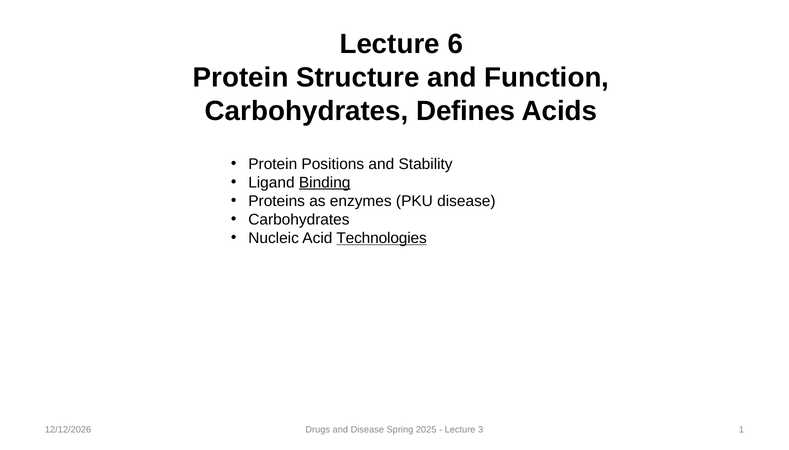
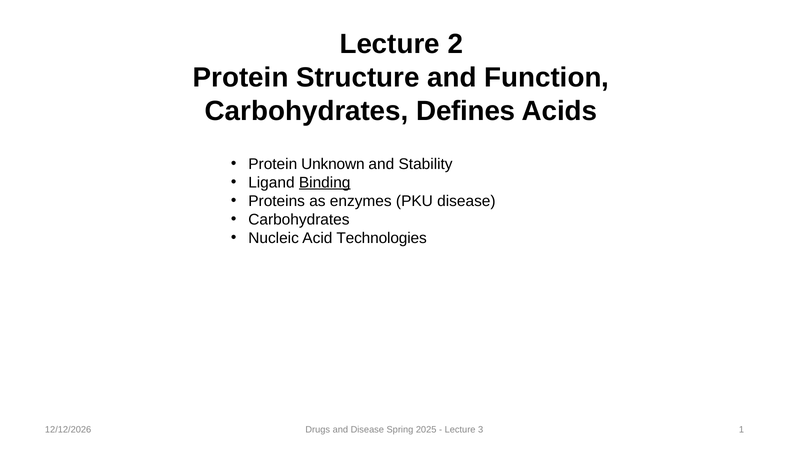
6: 6 -> 2 (455, 44)
Positions: Positions -> Unknown (333, 164)
Technologies underline: present -> none (382, 238)
